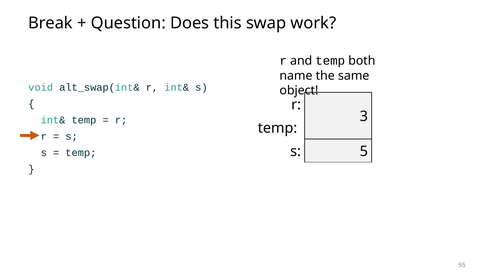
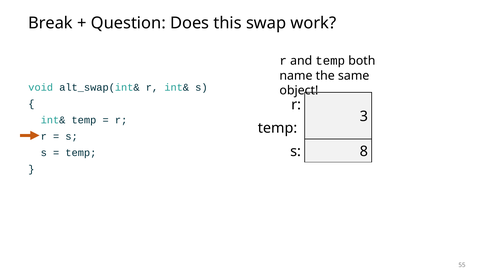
5: 5 -> 8 (364, 151)
